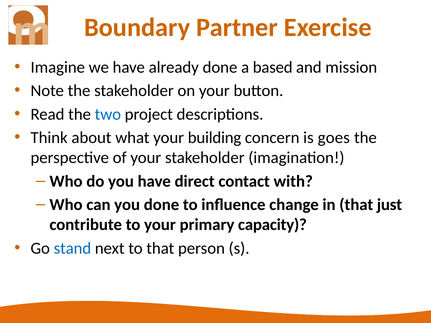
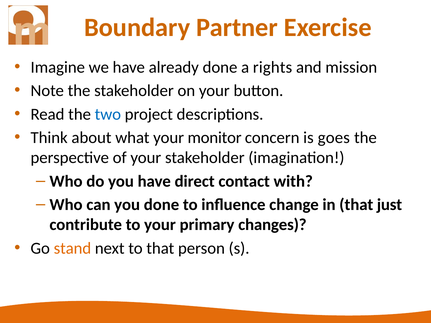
based: based -> rights (273, 67)
building: building -> monitor (215, 138)
capacity: capacity -> changes (272, 225)
stand colour: blue -> orange (72, 248)
